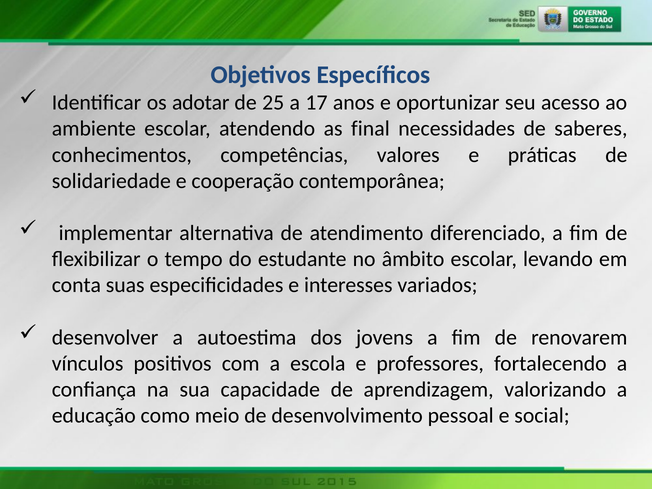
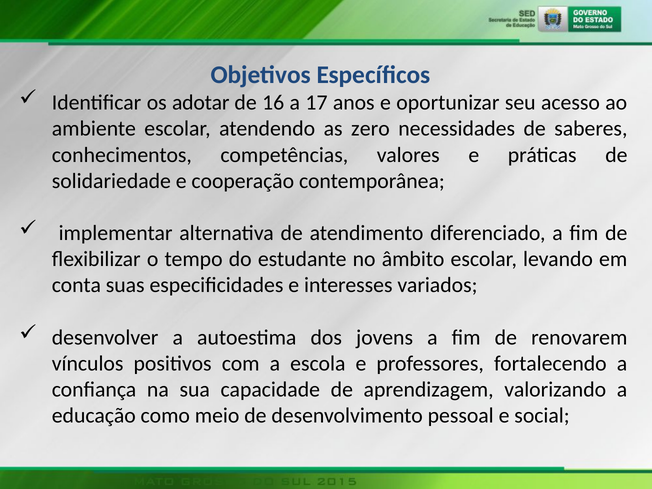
25: 25 -> 16 (273, 103)
final: final -> zero (370, 129)
